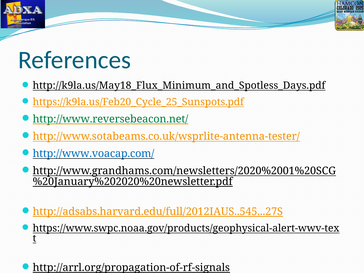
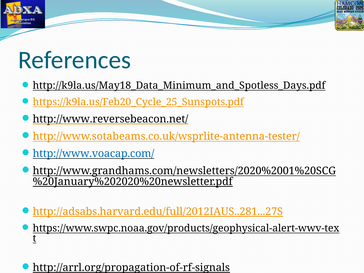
http://k9la.us/May18_Flux_Minimum_and_Spotless_Days.pdf: http://k9la.us/May18_Flux_Minimum_and_Spotless_Days.pdf -> http://k9la.us/May18_Data_Minimum_and_Spotless_Days.pdf (179, 86)
http://www.reversebeacon.net/ colour: green -> black (110, 119)
http://adsabs.harvard.edu/full/2012IAUS..545...27S: http://adsabs.harvard.edu/full/2012IAUS..545...27S -> http://adsabs.harvard.edu/full/2012IAUS..281...27S (158, 212)
